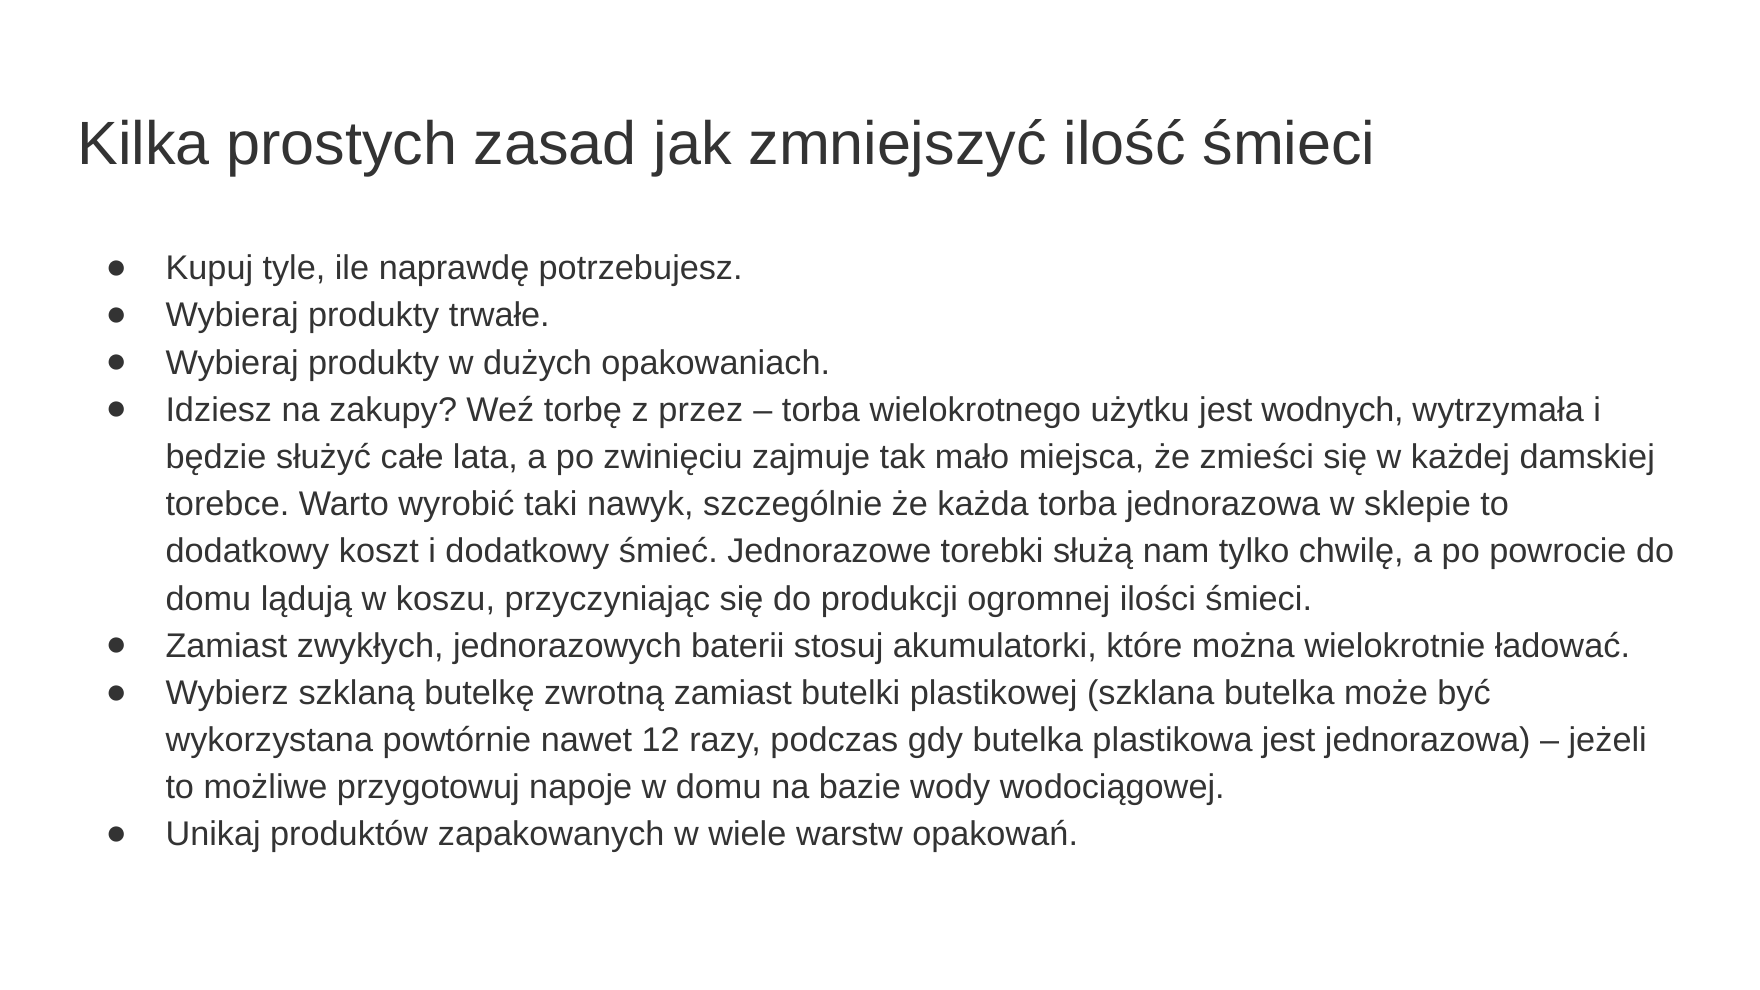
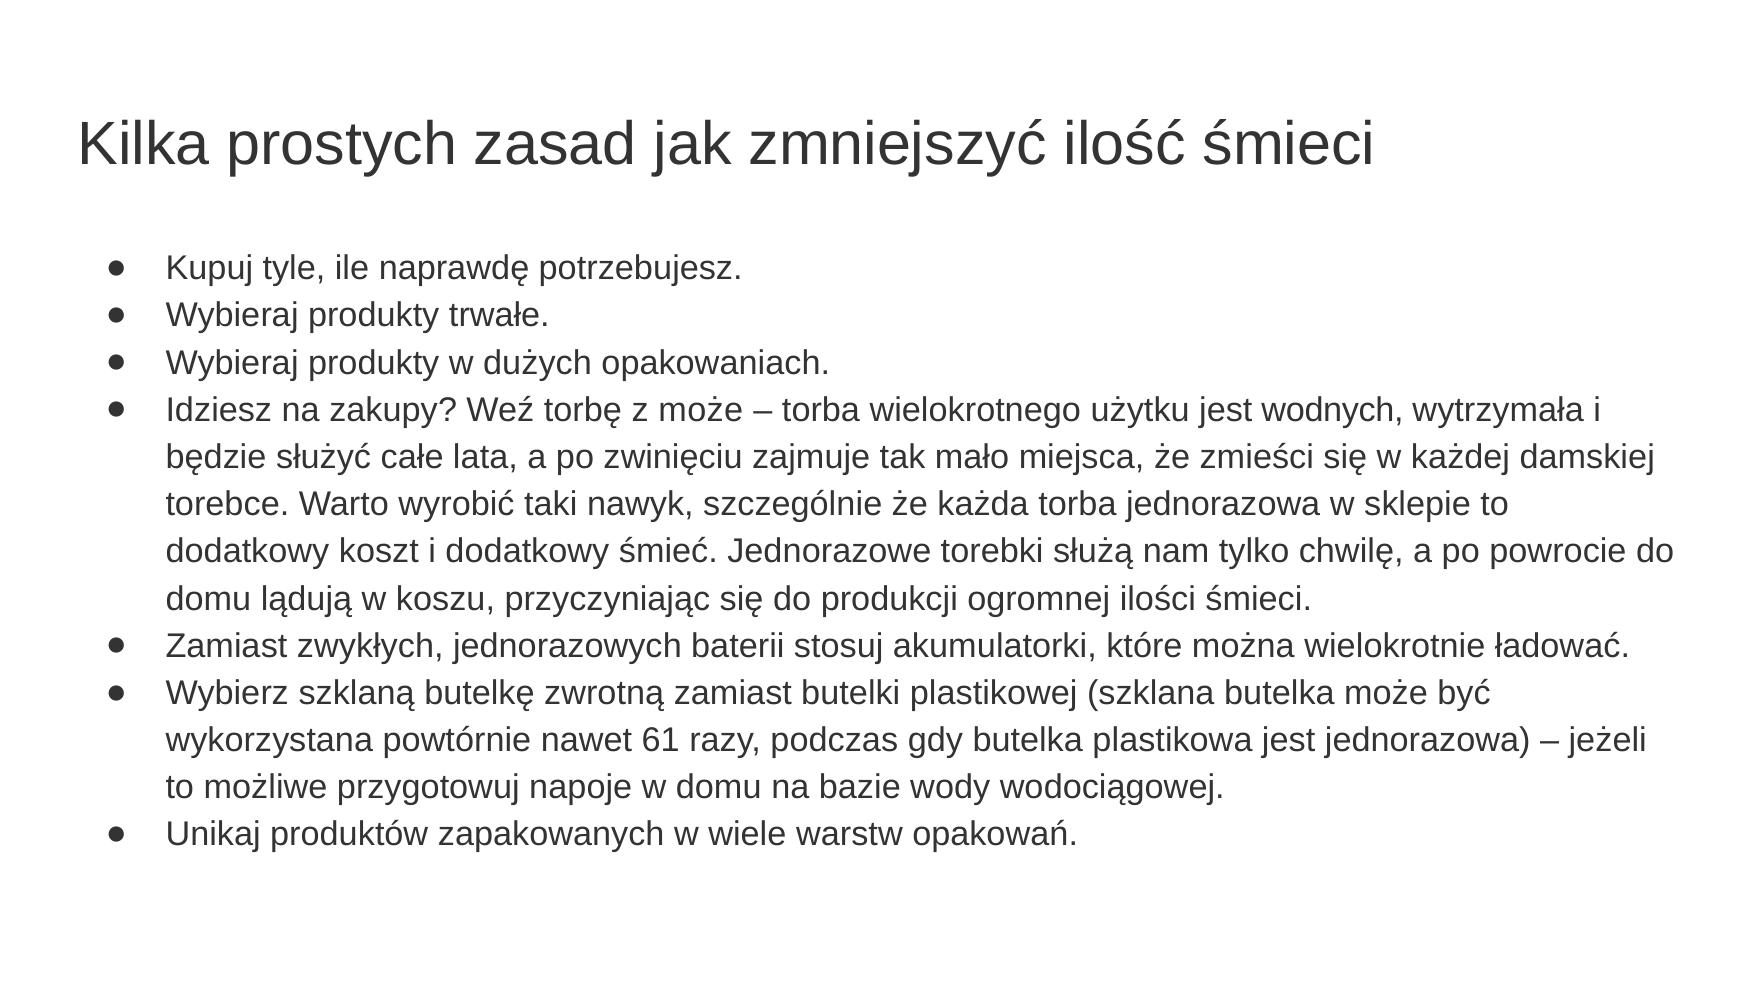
z przez: przez -> może (701, 410)
12: 12 -> 61 (661, 740)
